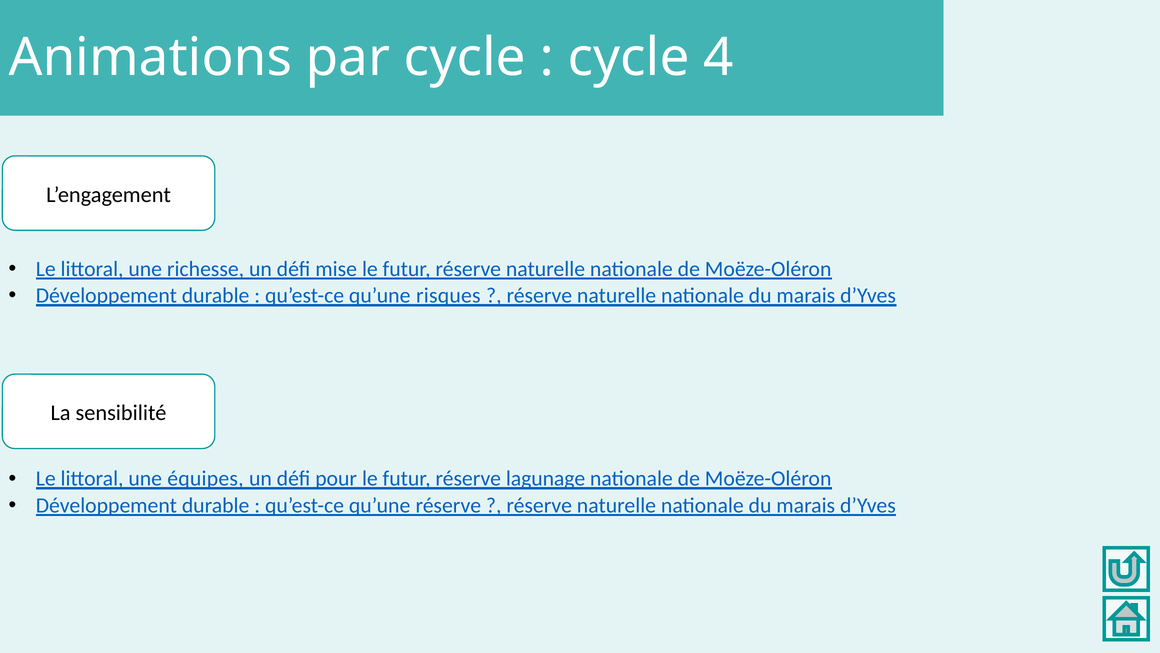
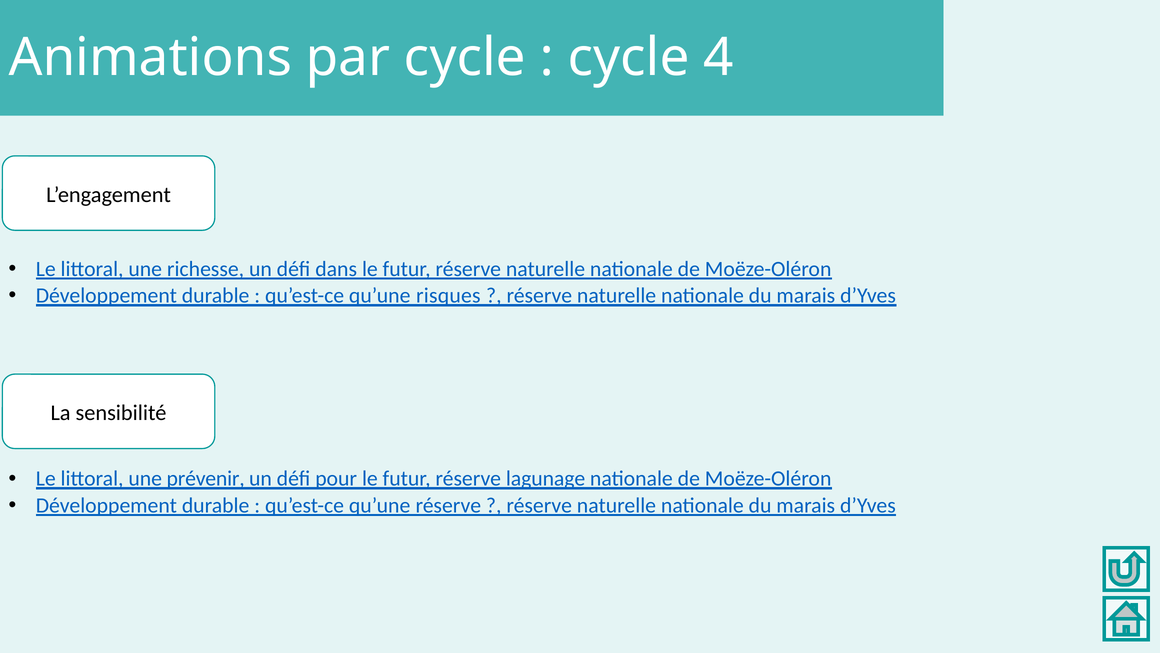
mise: mise -> dans (336, 269)
équipes: équipes -> prévenir (206, 478)
